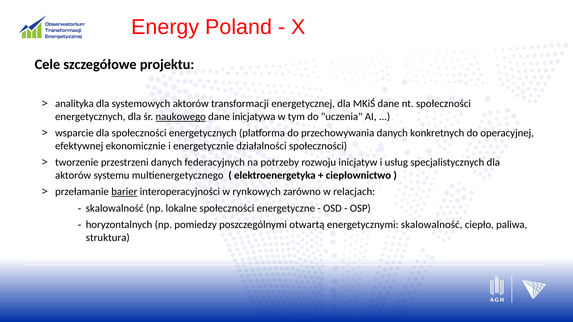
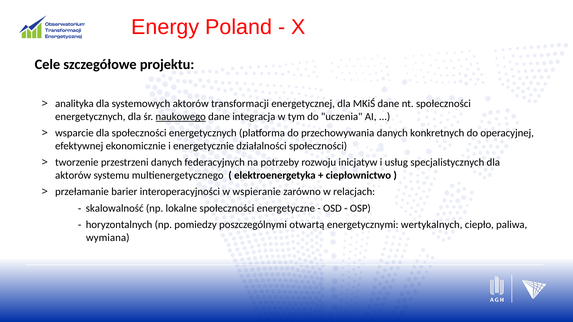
inicjatywa: inicjatywa -> integracja (254, 117)
barier underline: present -> none (124, 192)
rynkowych: rynkowych -> wspieranie (257, 192)
energetycznymi skalowalność: skalowalność -> wertykalnych (432, 225)
struktura: struktura -> wymiana (108, 238)
